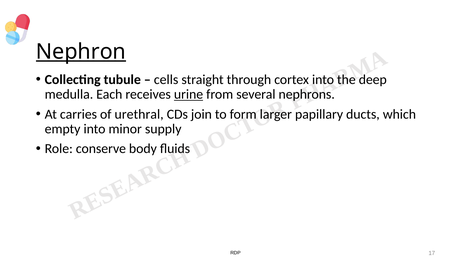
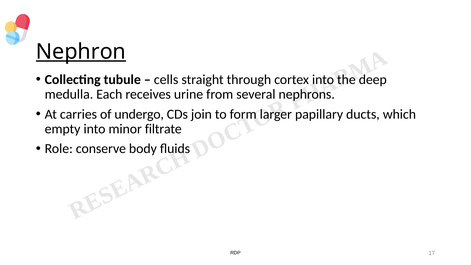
urine underline: present -> none (189, 94)
urethral: urethral -> undergo (139, 114)
supply: supply -> filtrate (163, 129)
